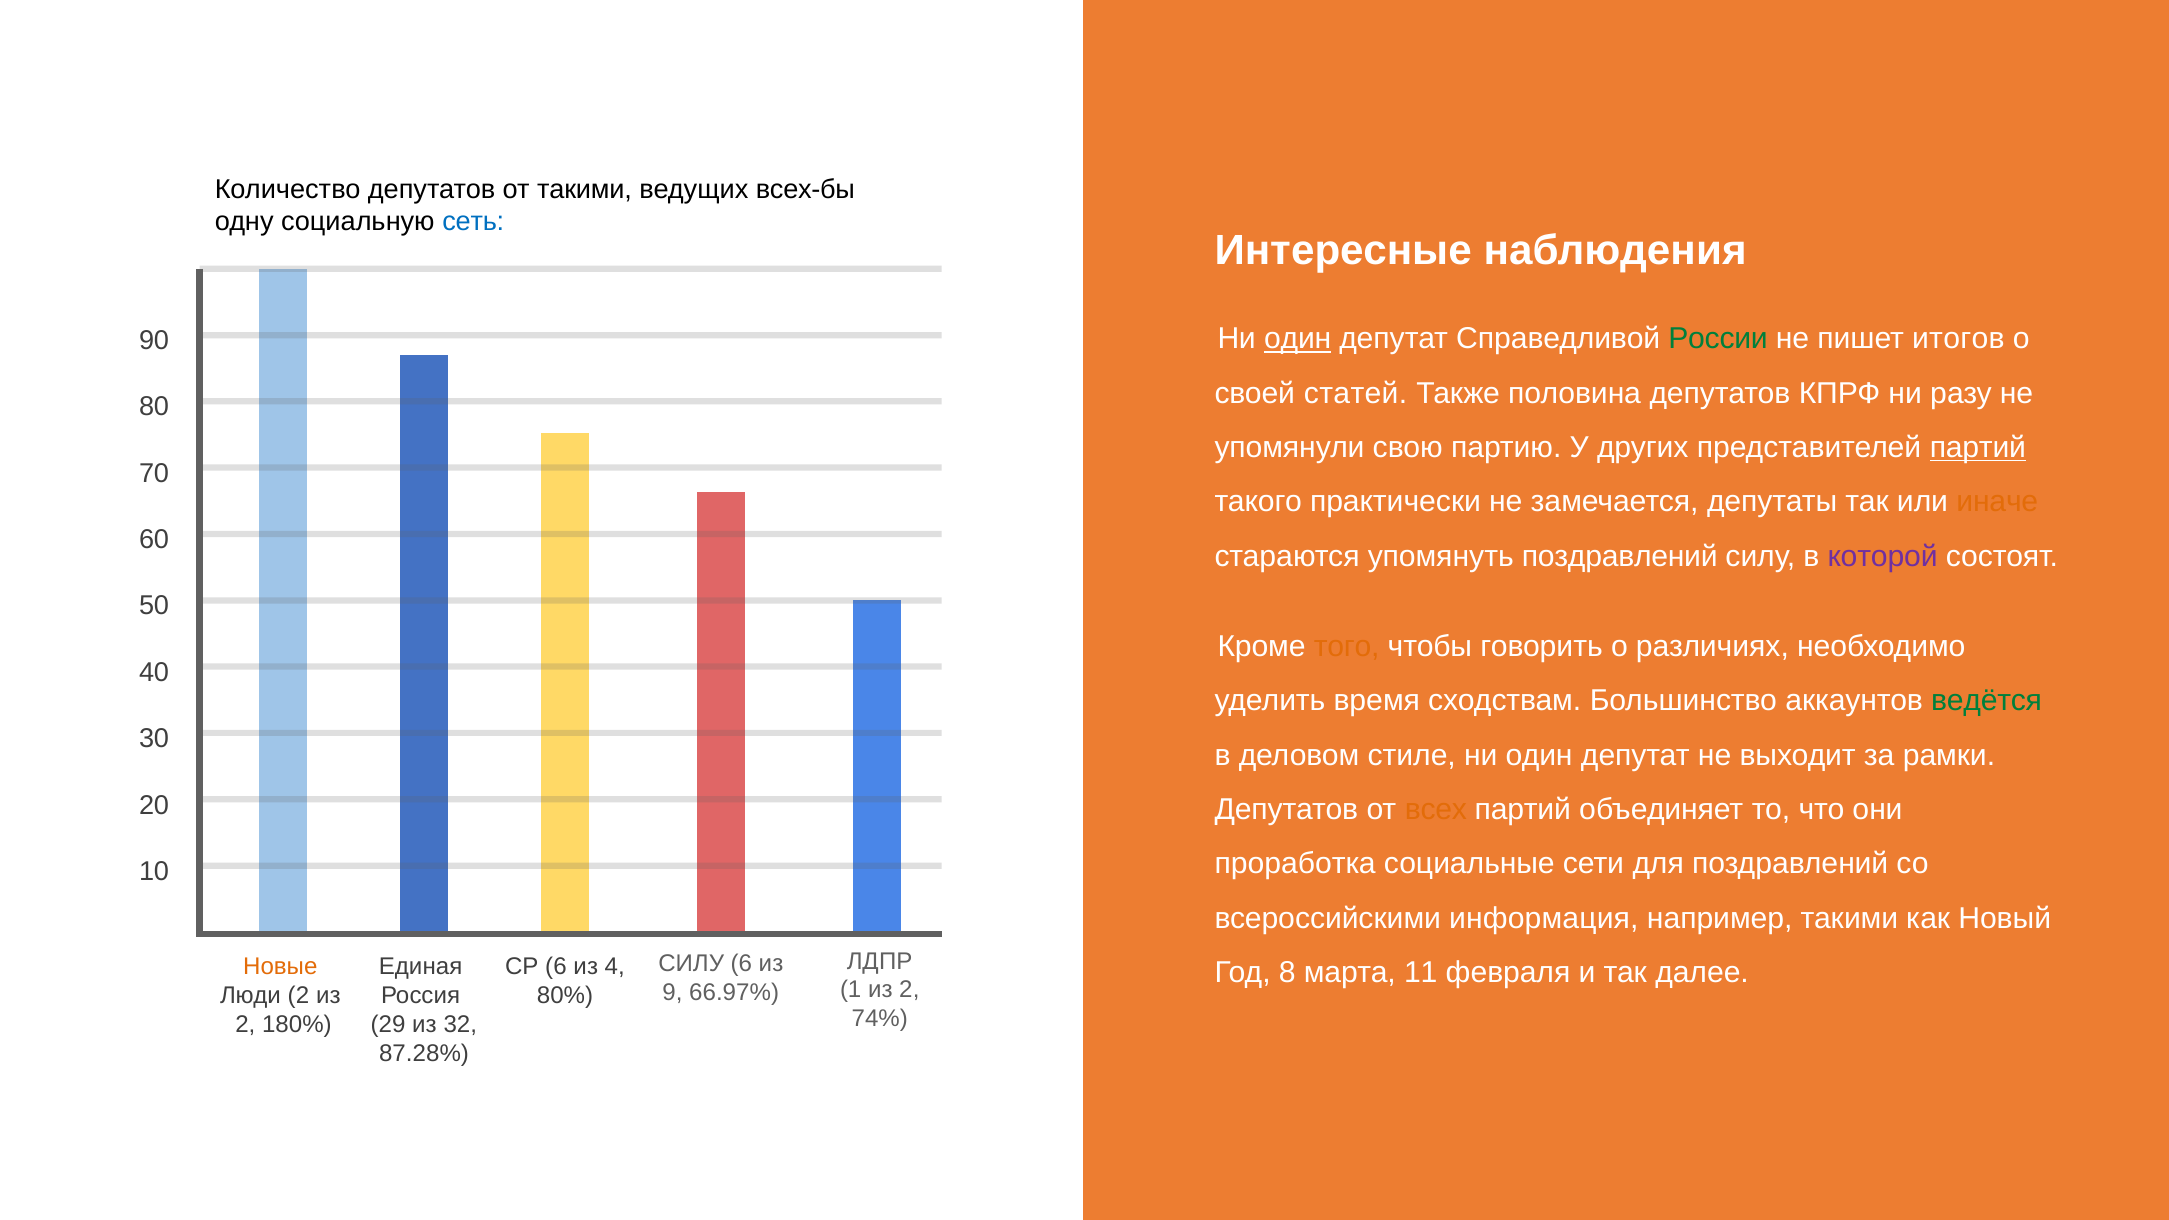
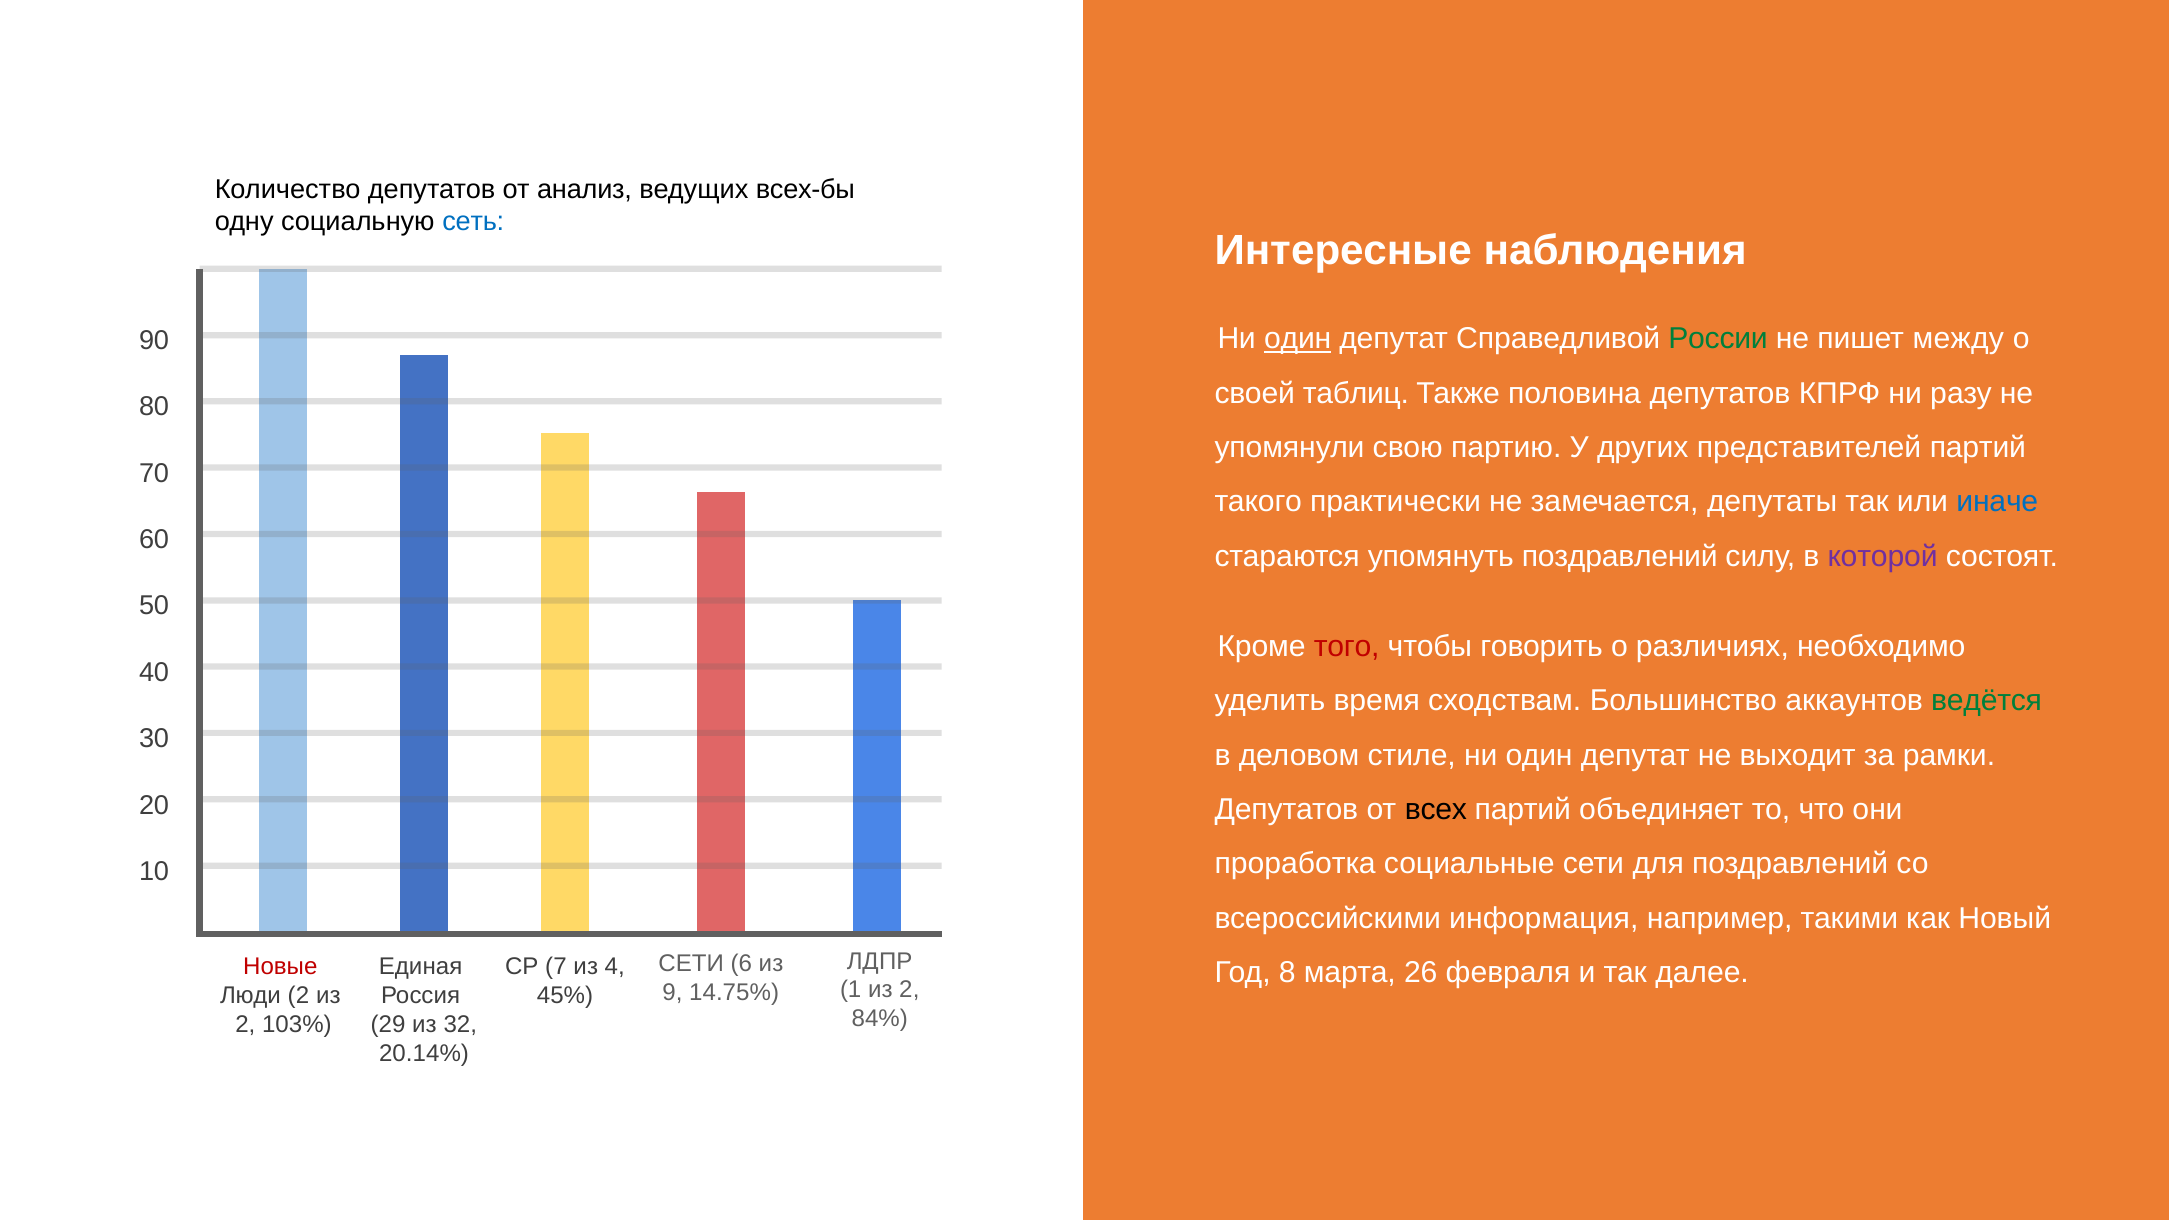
от такими: такими -> анализ (585, 189)
итогов: итогов -> между (1958, 339)
статей: статей -> таблиц (1356, 393)
партий underline: present -> none (1978, 448)
иначе colour: orange -> blue (1997, 502)
того colour: orange -> red (1347, 647)
всех colour: orange -> black (1436, 810)
СИЛУ: СИЛУ -> СЕТИ (691, 963)
Новые colour: orange -> red (280, 967)
СР 6: 6 -> 7 (556, 967)
11: 11 -> 26 (1421, 973)
66.97%: 66.97% -> 14.75% (734, 992)
80%: 80% -> 45% (565, 996)
74%: 74% -> 84% (880, 1019)
180%: 180% -> 103% (297, 1024)
87.28%: 87.28% -> 20.14% (424, 1053)
